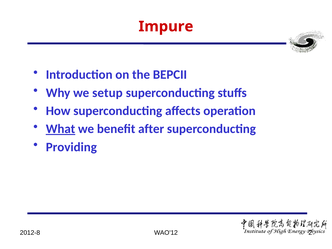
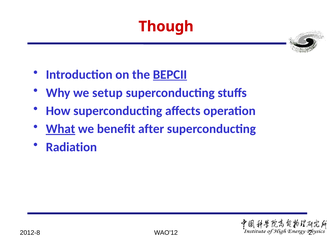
Impure: Impure -> Though (166, 26)
BEPCII underline: none -> present (170, 75)
Providing: Providing -> Radiation (71, 147)
